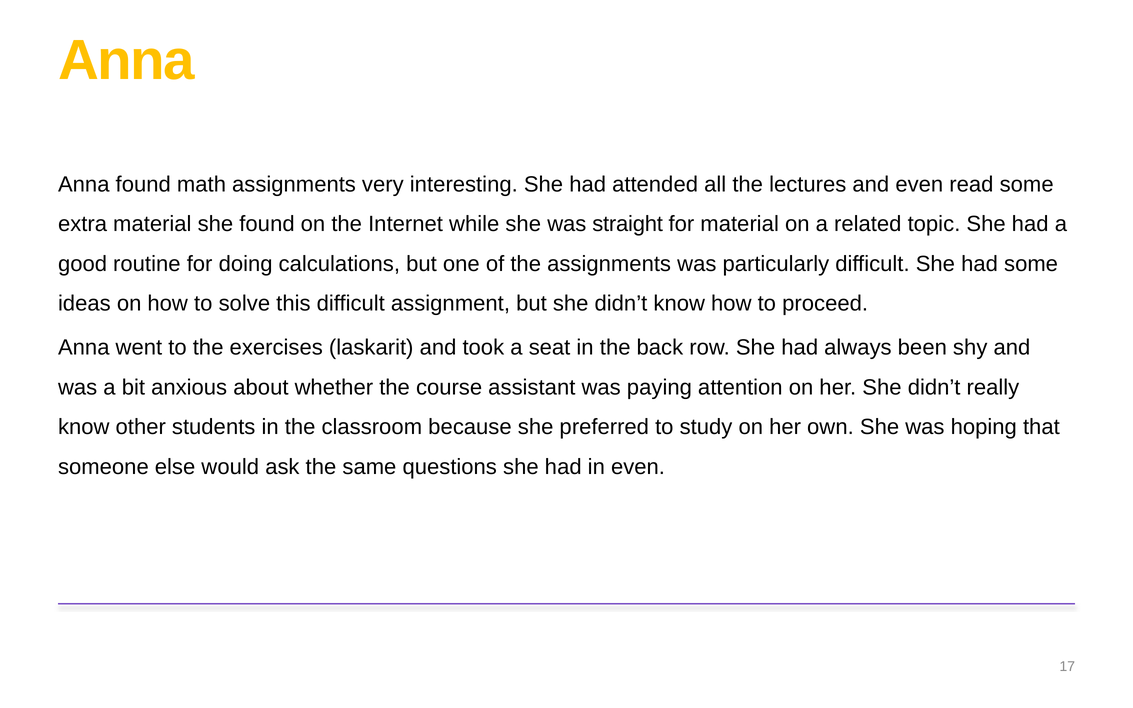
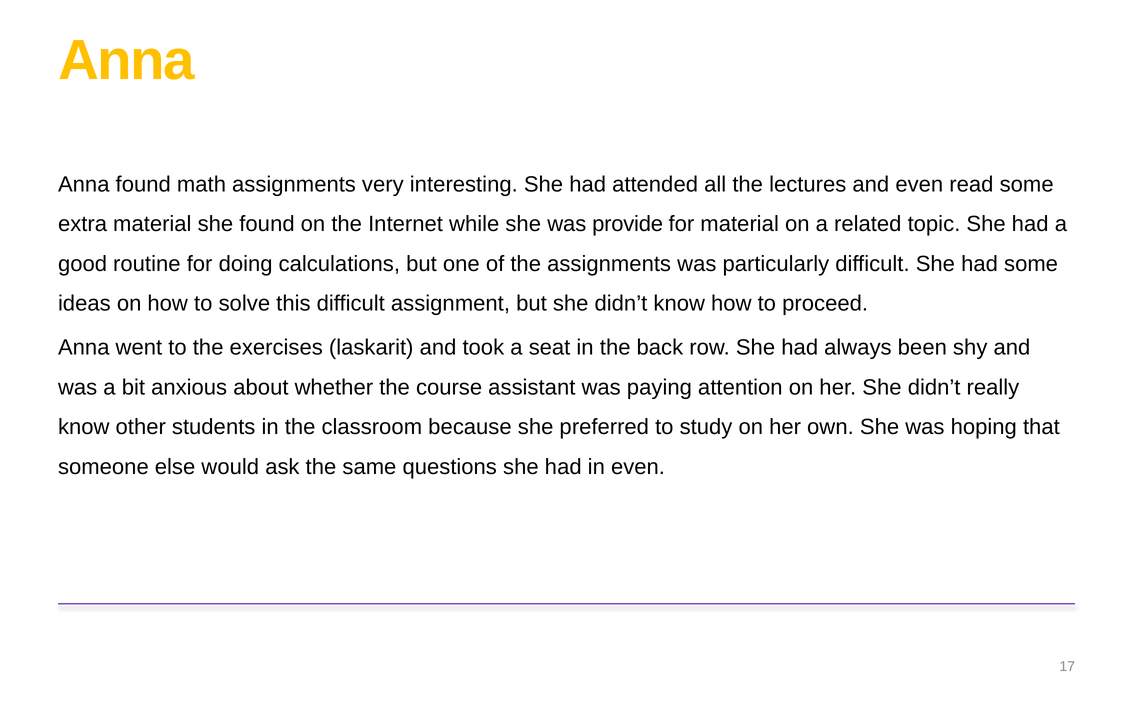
straight: straight -> provide (628, 224)
